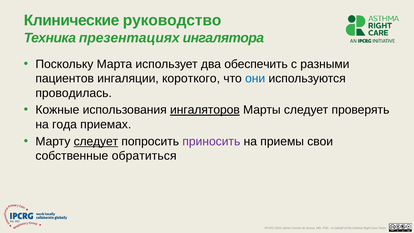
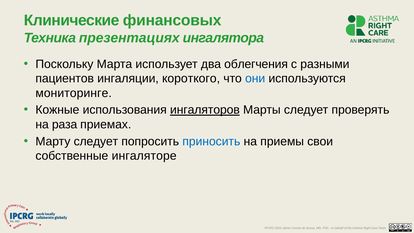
руководство: руководство -> финансовых (172, 20)
обеспечить: обеспечить -> облегчения (256, 64)
проводилась: проводилась -> мониторинге (74, 93)
года: года -> раза (65, 124)
следует underline: present -> none (96, 141)
приносить colour: purple -> blue (211, 141)
обратиться: обратиться -> ингаляторе (144, 156)
